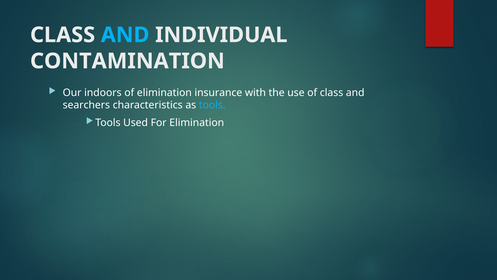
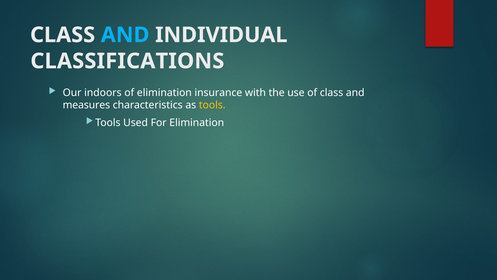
CONTAMINATION: CONTAMINATION -> CLASSIFICATIONS (127, 61)
searchers: searchers -> measures (86, 105)
tools colour: light blue -> yellow (212, 105)
